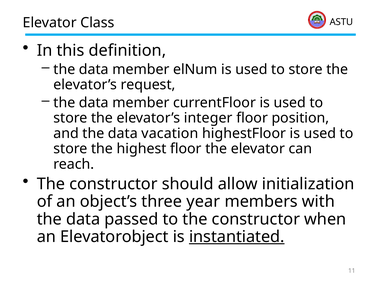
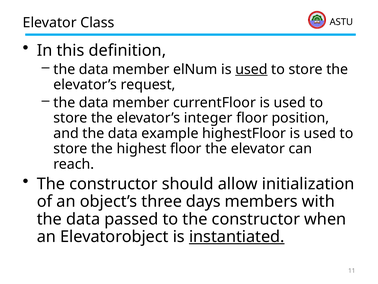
used underline: none -> present (251, 69)
vacation: vacation -> example (170, 133)
year: year -> days (203, 201)
